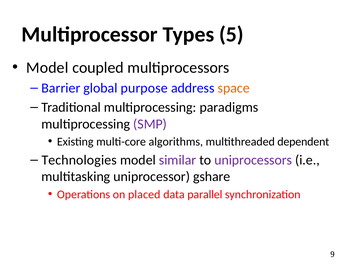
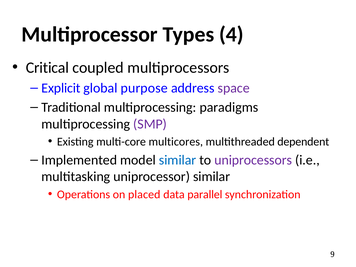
5: 5 -> 4 (231, 34)
Model: Model -> Critical (47, 68)
Barrier: Barrier -> Explicit (61, 88)
space colour: orange -> purple (234, 88)
algorithms: algorithms -> multicores (176, 142)
Technologies: Technologies -> Implemented (79, 160)
similar colour: purple -> blue (178, 160)
uniprocessor gshare: gshare -> similar (212, 177)
